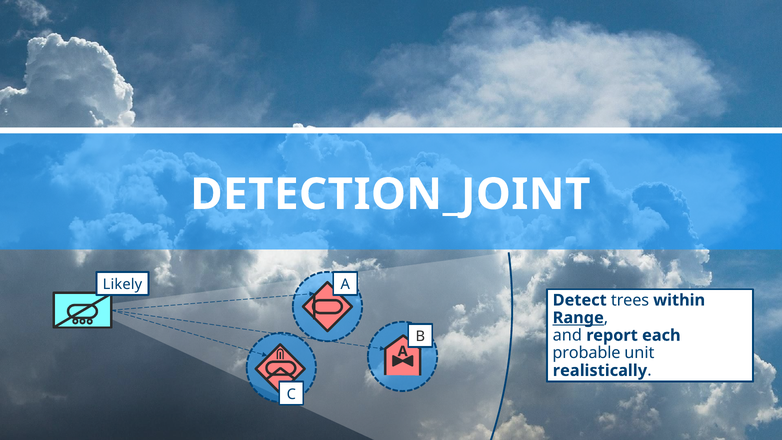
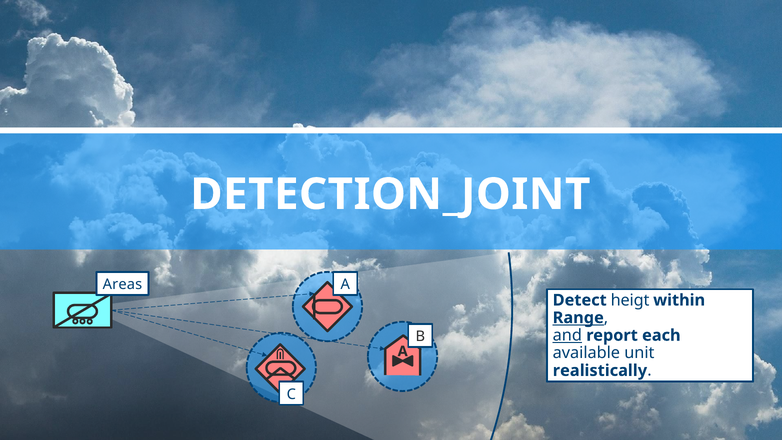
Likely: Likely -> Areas (122, 284)
trees: trees -> heigt (630, 300)
and underline: none -> present (567, 335)
probable: probable -> available (586, 353)
